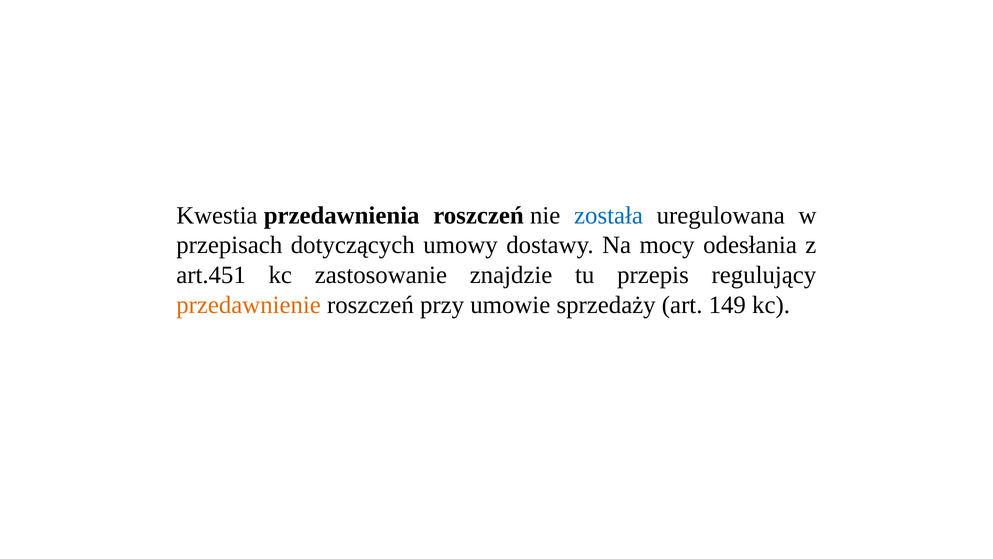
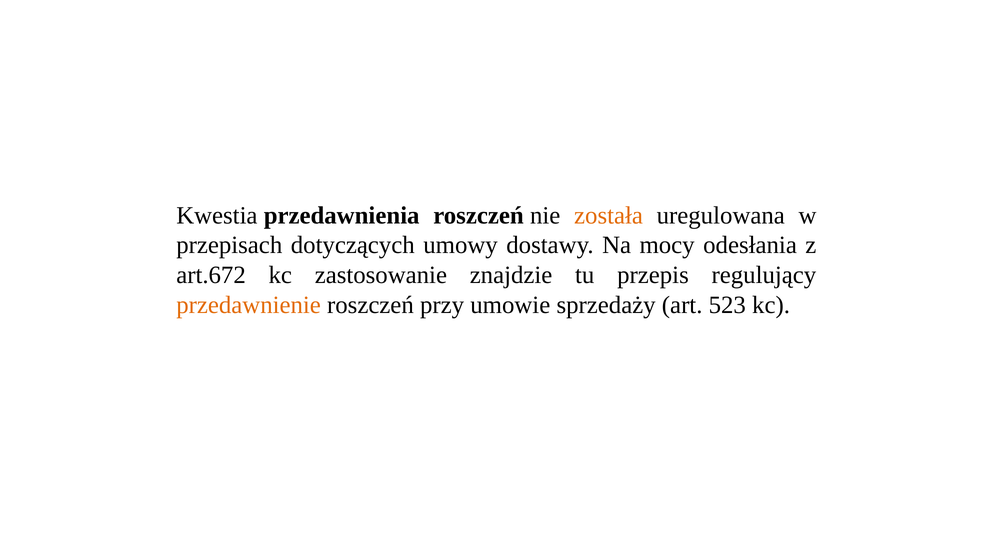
została colour: blue -> orange (609, 215)
art.451: art.451 -> art.672 (211, 275)
149: 149 -> 523 (727, 305)
